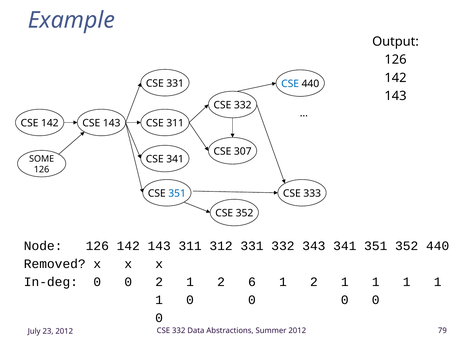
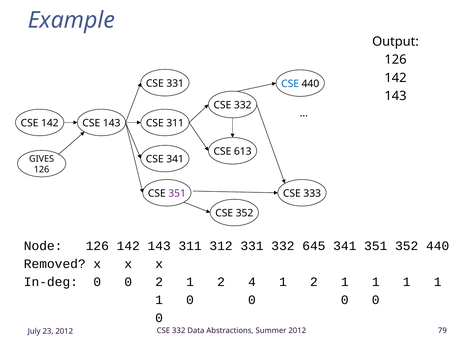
307: 307 -> 613 (243, 152)
SOME: SOME -> GIVES (42, 159)
351 colour: blue -> purple (177, 194)
343: 343 -> 645 (314, 246)
6: 6 -> 4 (252, 282)
